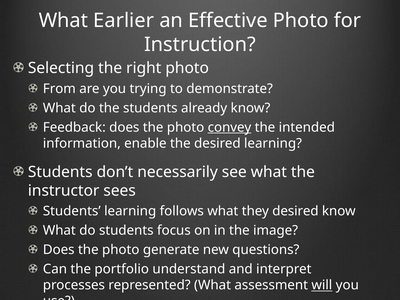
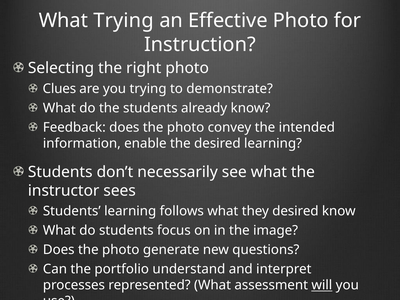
What Earlier: Earlier -> Trying (124, 21)
From: From -> Clues (59, 89)
convey underline: present -> none (230, 127)
